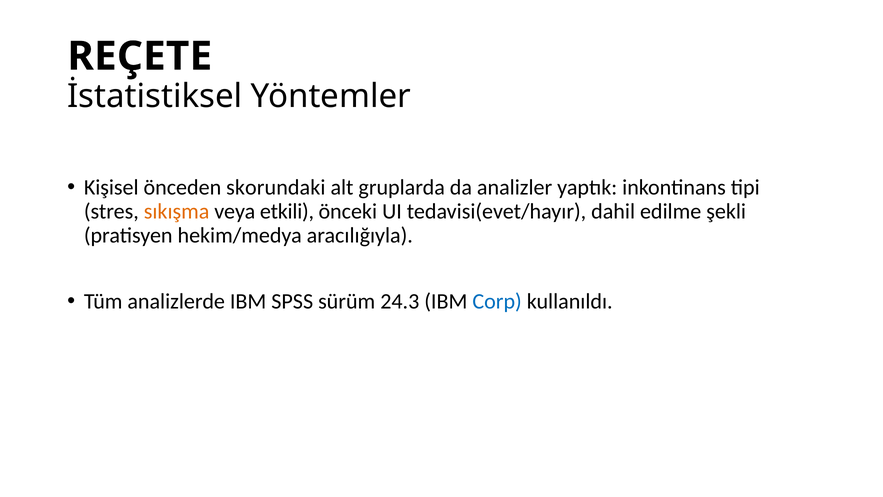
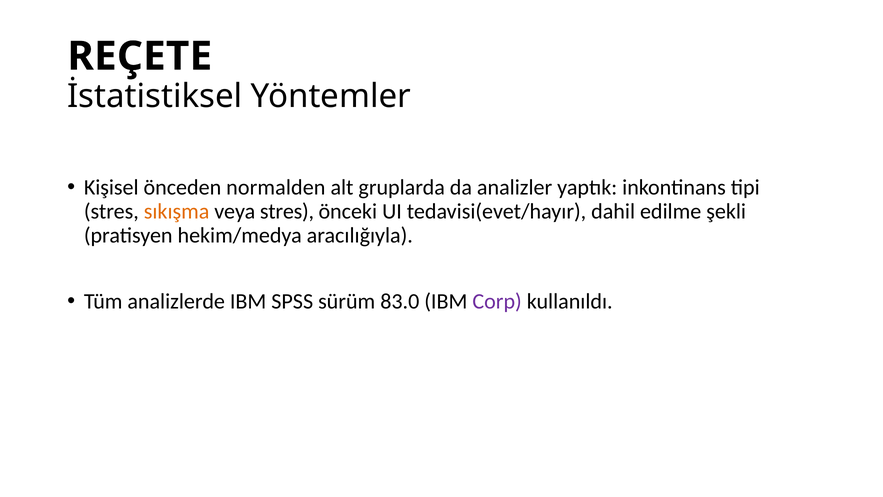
skorundaki: skorundaki -> normalden (276, 187)
veya etkili: etkili -> stres (287, 211)
24.3: 24.3 -> 83.0 (400, 301)
Corp colour: blue -> purple (497, 301)
